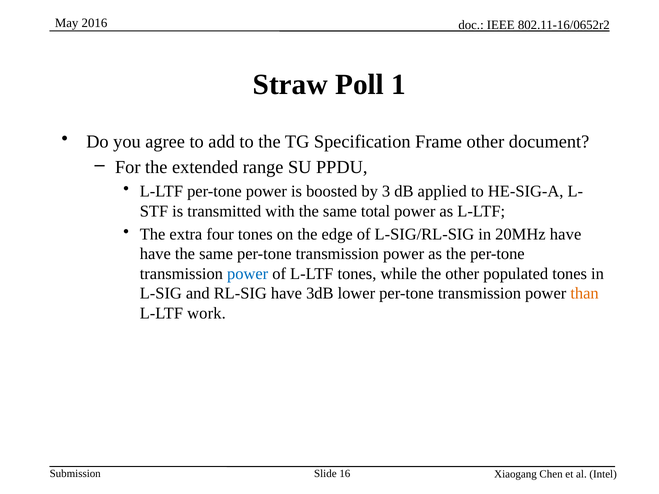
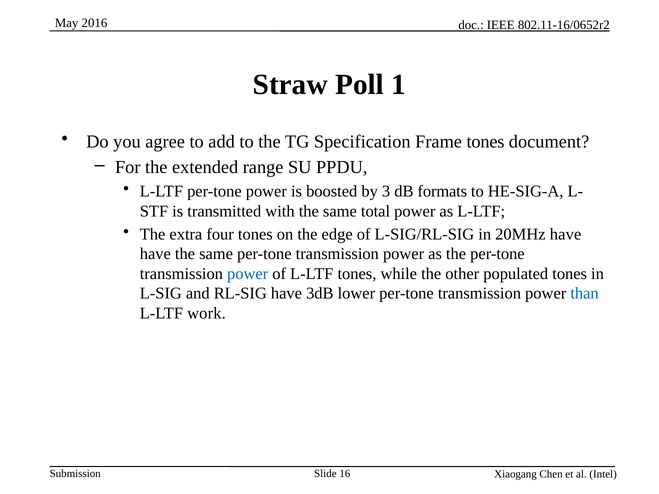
Frame other: other -> tones (486, 142)
applied: applied -> formats (442, 192)
than colour: orange -> blue (585, 294)
